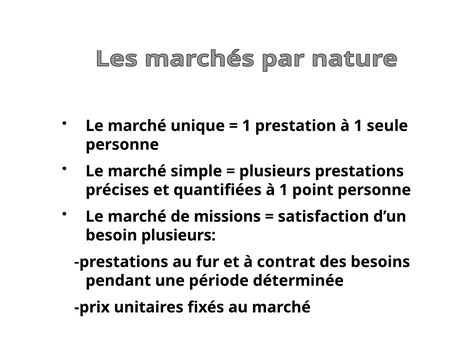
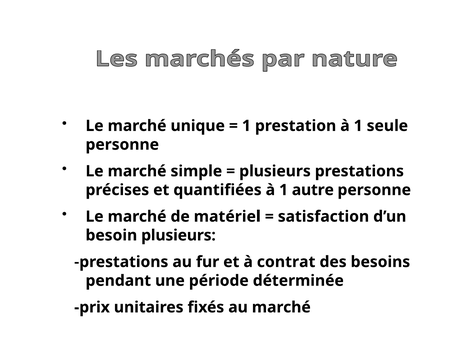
point: point -> autre (313, 190)
missions: missions -> matériel (227, 216)
